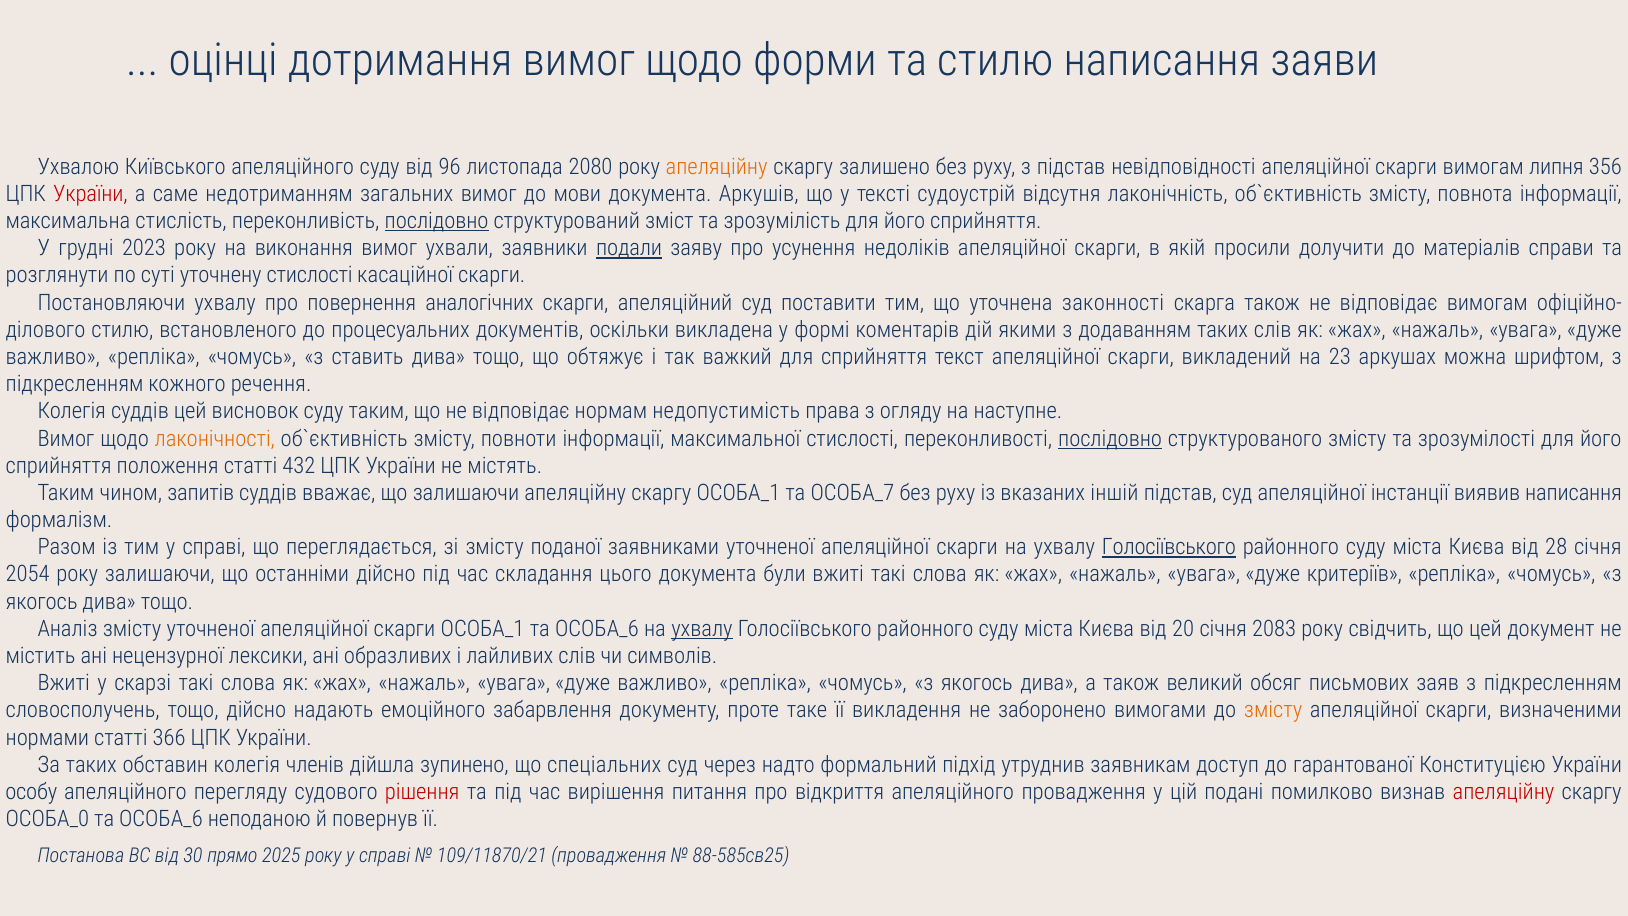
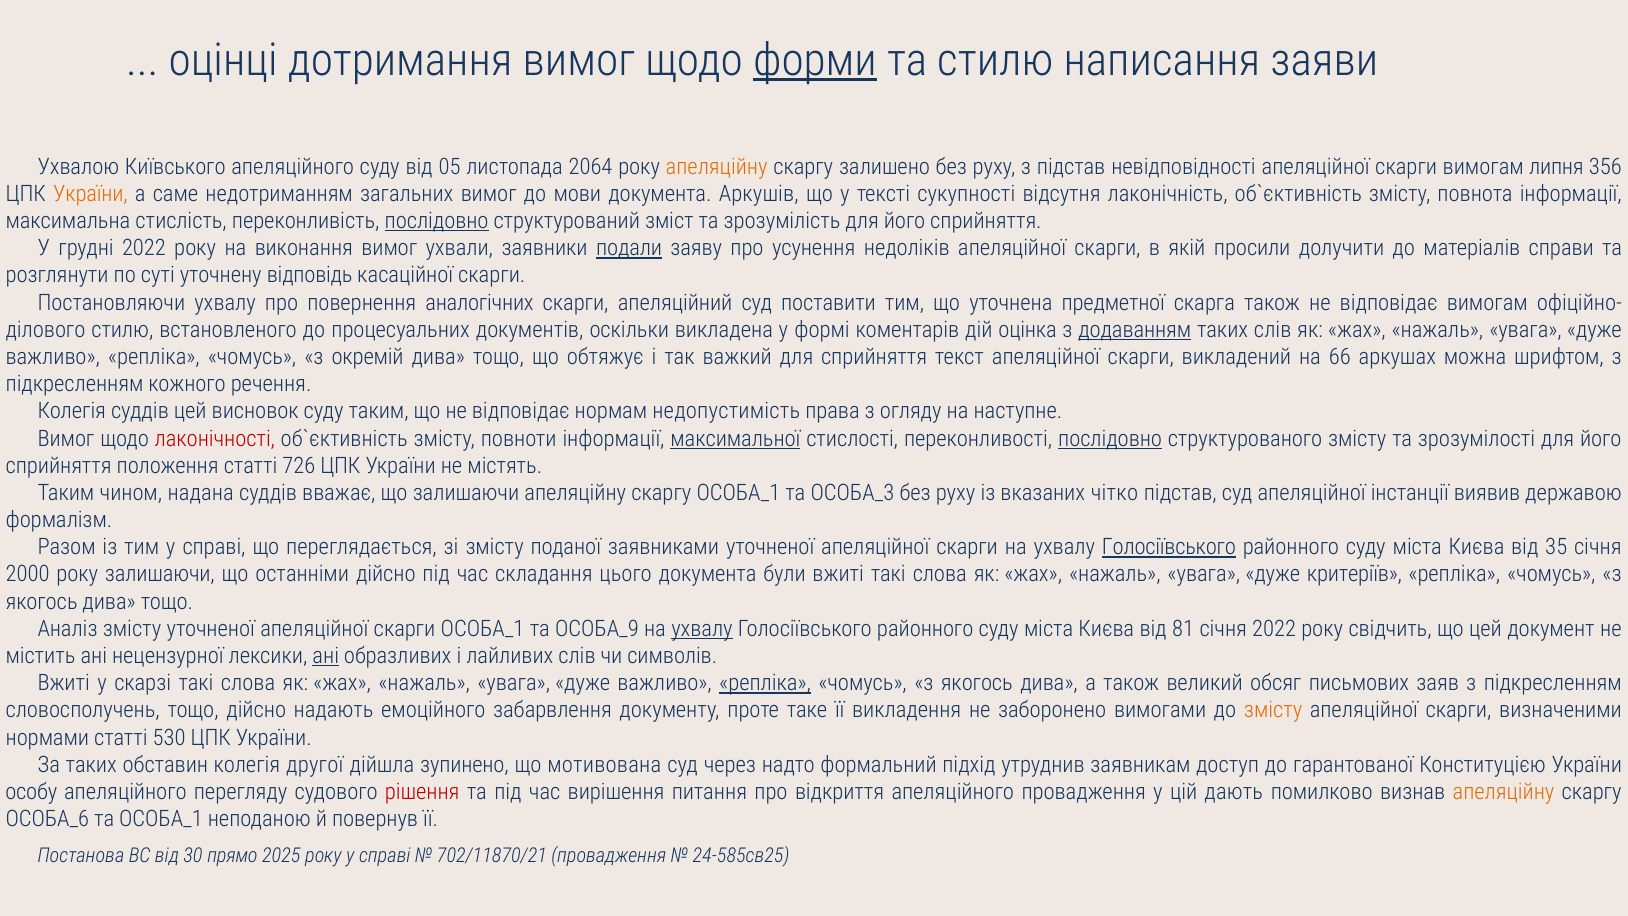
форми underline: none -> present (815, 60)
96: 96 -> 05 (450, 167)
2080: 2080 -> 2064 (591, 167)
України colour: red -> orange (90, 194)
судоустрій: судоустрій -> сукупності (966, 194)
грудні 2023: 2023 -> 2022 (144, 248)
уточнену стислості: стислості -> відповідь (310, 275)
законності: законності -> предметної (1113, 303)
якими: якими -> оцінка (1028, 330)
додаванням underline: none -> present (1135, 330)
ставить: ставить -> окремій (368, 357)
23: 23 -> 66 (1340, 357)
лаконічності colour: orange -> red (215, 438)
максимальної underline: none -> present (735, 438)
432: 432 -> 726 (299, 466)
запитів: запитів -> надана (201, 493)
ОСОБА_7: ОСОБА_7 -> ОСОБА_3 (852, 493)
іншій: іншій -> чітко (1115, 493)
виявив написання: написання -> державою (1574, 493)
28: 28 -> 35 (1556, 547)
2054: 2054 -> 2000 (28, 574)
ОСОБА_1 та ОСОБА_6: ОСОБА_6 -> ОСОБА_9 (597, 629)
20: 20 -> 81 (1183, 629)
січня 2083: 2083 -> 2022 (1274, 629)
ані underline: none -> present (326, 656)
репліка underline: none -> present (765, 683)
366: 366 -> 530 (169, 737)
членів: членів -> другої (315, 765)
спеціальних: спеціальних -> мотивована (604, 765)
подані: подані -> дають (1234, 792)
апеляційну colour: red -> orange (1504, 792)
ОСОБА_0: ОСОБА_0 -> ОСОБА_6 (47, 819)
ОСОБА_6: ОСОБА_6 -> ОСОБА_1 (161, 819)
109/11870/21: 109/11870/21 -> 702/11870/21 (492, 856)
88-585св25: 88-585св25 -> 24-585св25 (741, 856)
